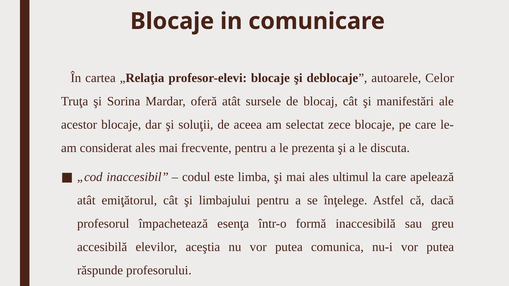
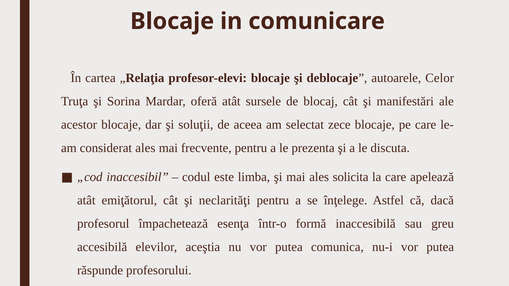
ultimul: ultimul -> solicita (351, 177)
limbajului: limbajului -> neclarităţi (225, 201)
